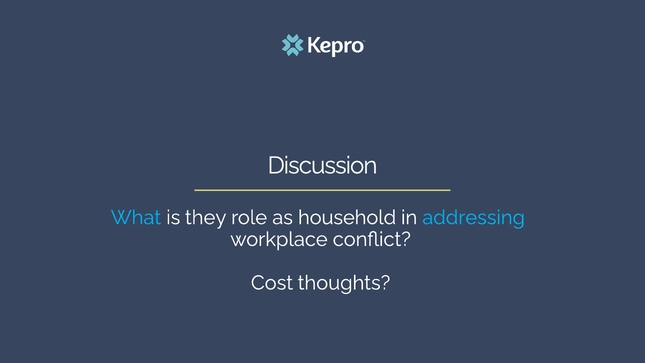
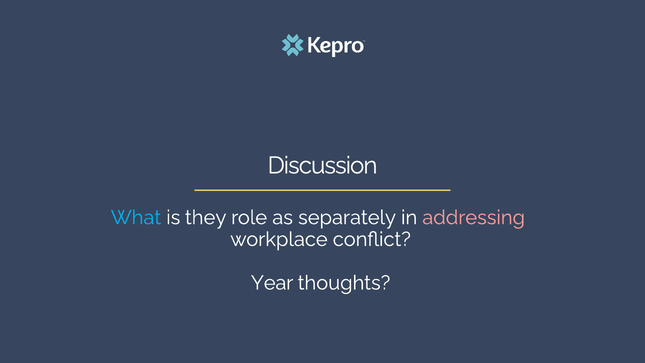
household: household -> separately (347, 217)
addressing colour: light blue -> pink (474, 217)
Cost: Cost -> Year (272, 283)
